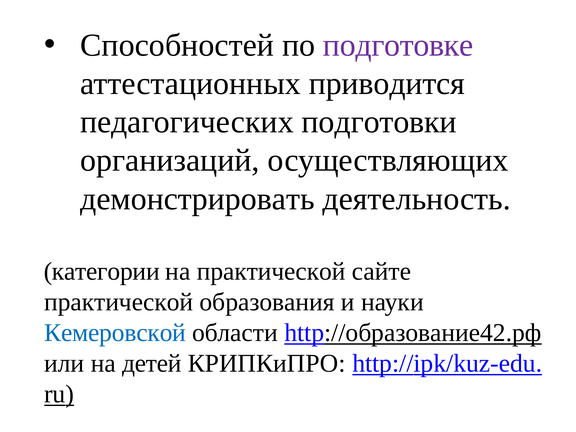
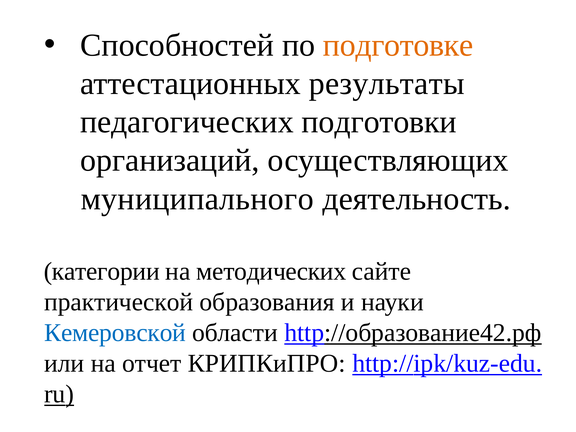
подготовке colour: purple -> orange (398, 45)
приводится: приводится -> результаты (387, 84)
демонстрировать: демонстрировать -> муниципального (197, 199)
на практической: практической -> методических (271, 271)
детей: детей -> отчет (152, 363)
